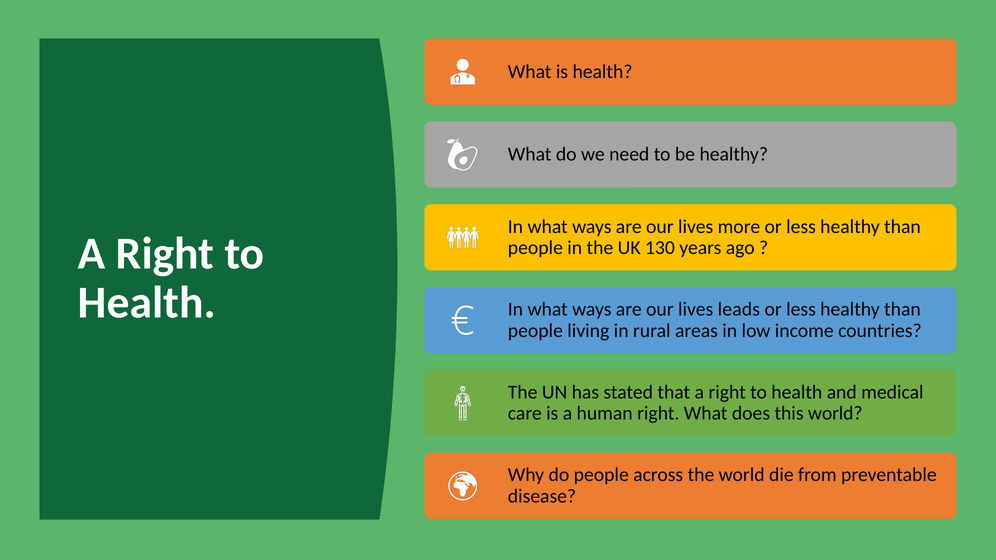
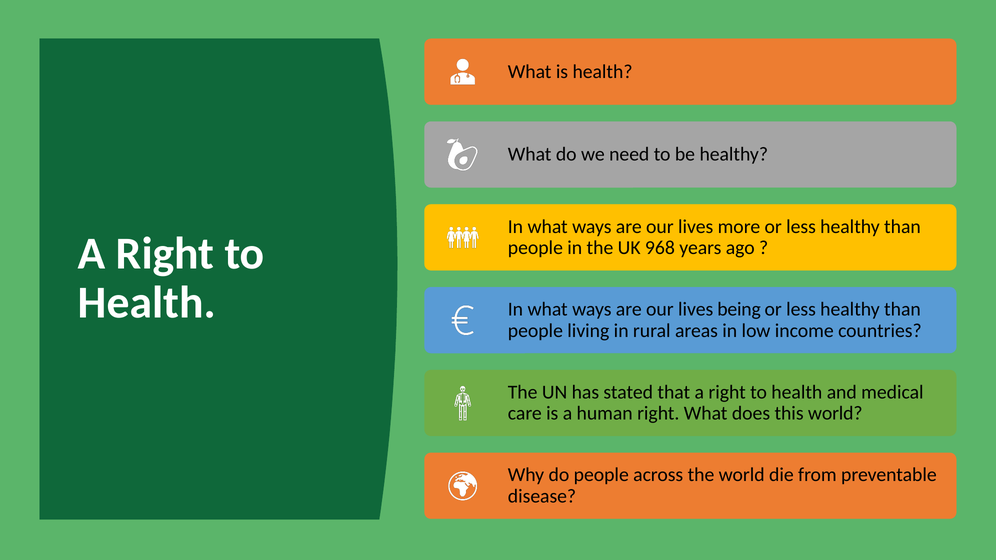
130: 130 -> 968 (660, 248)
leads: leads -> being (739, 309)
